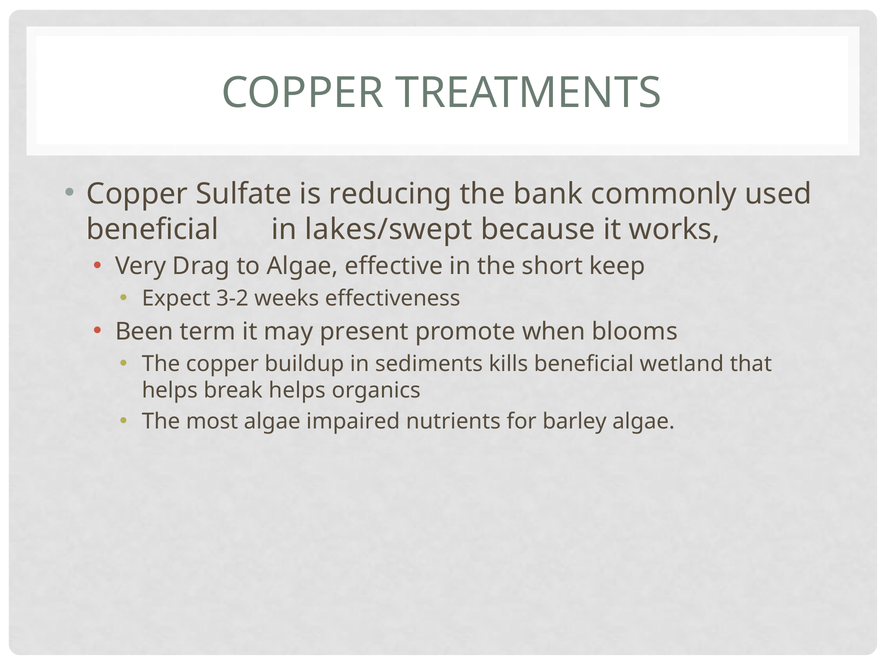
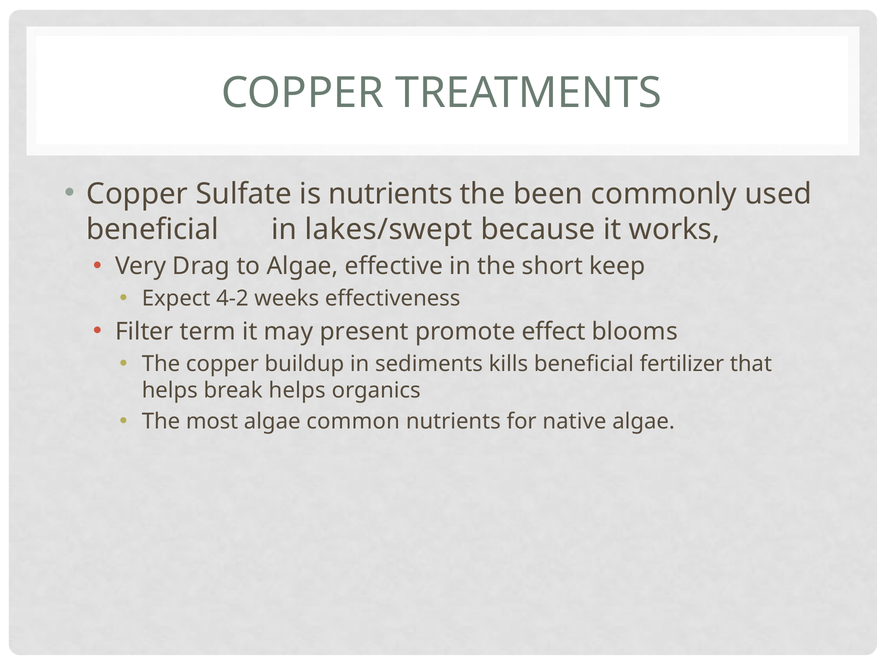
is reducing: reducing -> nutrients (391, 194)
bank: bank -> been (548, 194)
3-2: 3-2 -> 4-2 (232, 299)
Been: Been -> Filter (144, 332)
when: when -> effect (554, 332)
wetland: wetland -> fertilizer (682, 364)
impaired: impaired -> common (353, 422)
barley: barley -> native (574, 422)
